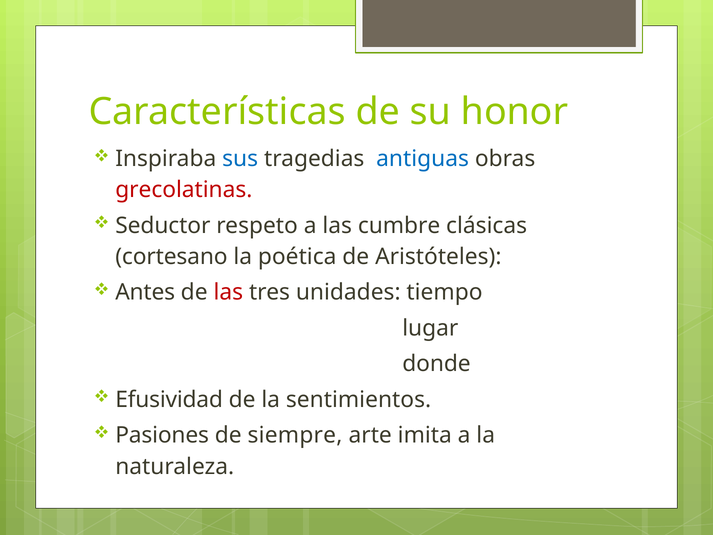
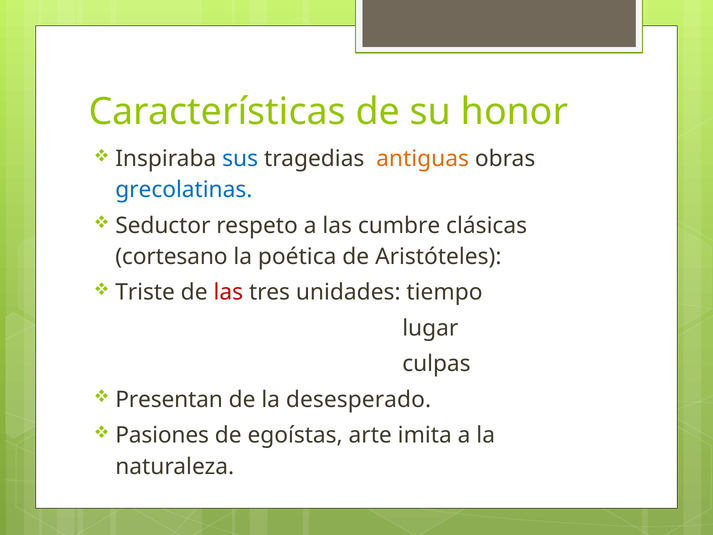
antiguas colour: blue -> orange (423, 159)
grecolatinas colour: red -> blue (184, 190)
Antes: Antes -> Triste (145, 292)
donde: donde -> culpas (436, 364)
Efusividad: Efusividad -> Presentan (169, 399)
sentimientos: sentimientos -> desesperado (359, 399)
siempre: siempre -> egoístas (295, 435)
